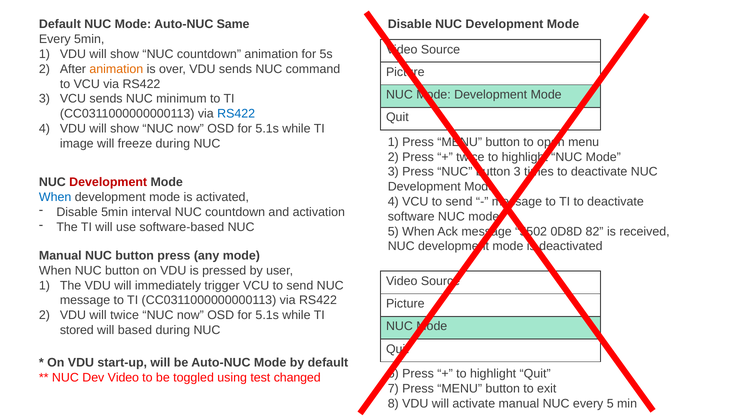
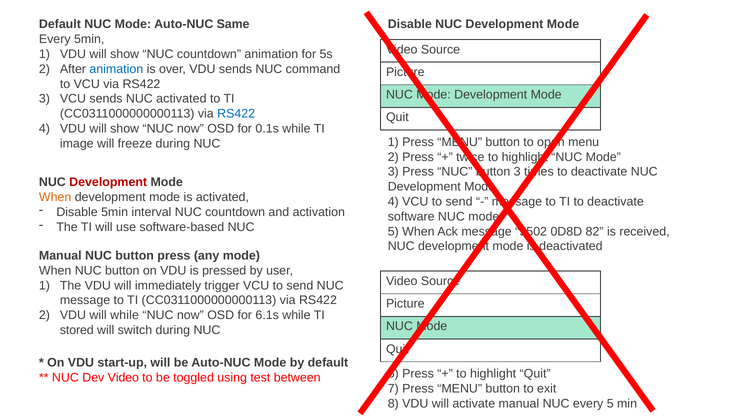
animation colour: orange -> blue (116, 69)
NUC minimum: minimum -> activated (181, 99)
5.1s: 5.1s -> 0.1s (267, 129)
When colour: blue -> orange (55, 197)
will twice: twice -> while (125, 315)
5.1s: 5.1s -> 6.1s (267, 315)
based: based -> switch (135, 330)
changed: changed -> between (297, 378)
